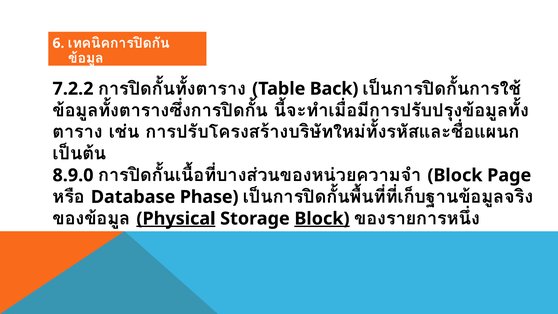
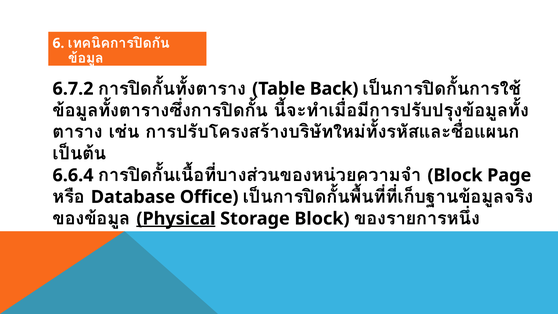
7.2.2: 7.2.2 -> 6.7.2 (73, 89)
8.9.0: 8.9.0 -> 6.6.4 (73, 175)
Phase: Phase -> Office (209, 197)
Block underline: present -> none (322, 219)
